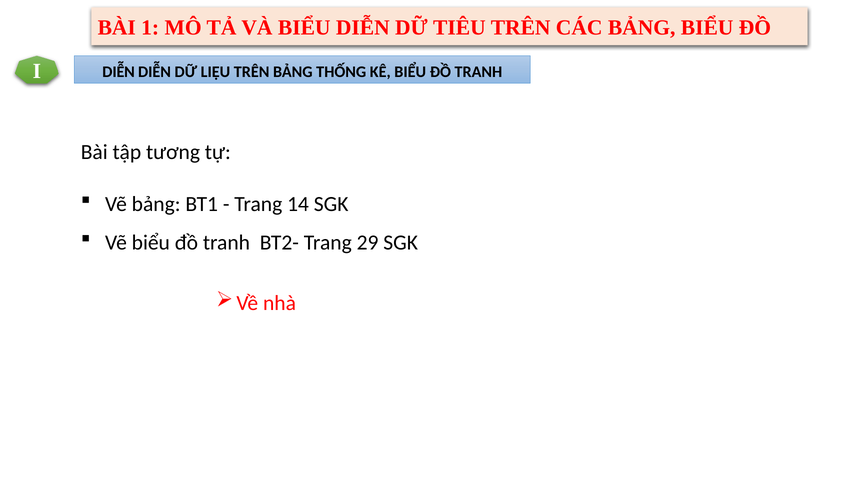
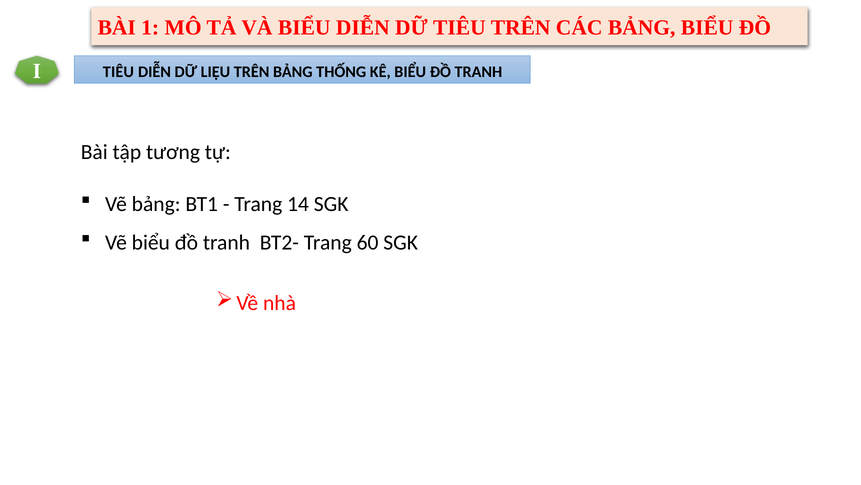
I DIỄN: DIỄN -> TIÊU (118, 72)
29: 29 -> 60 (368, 243)
